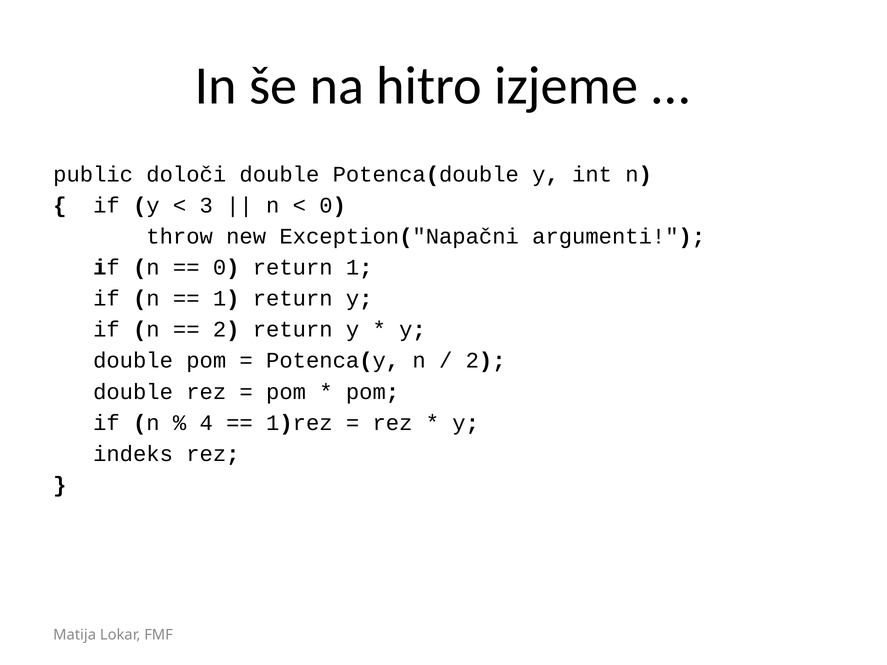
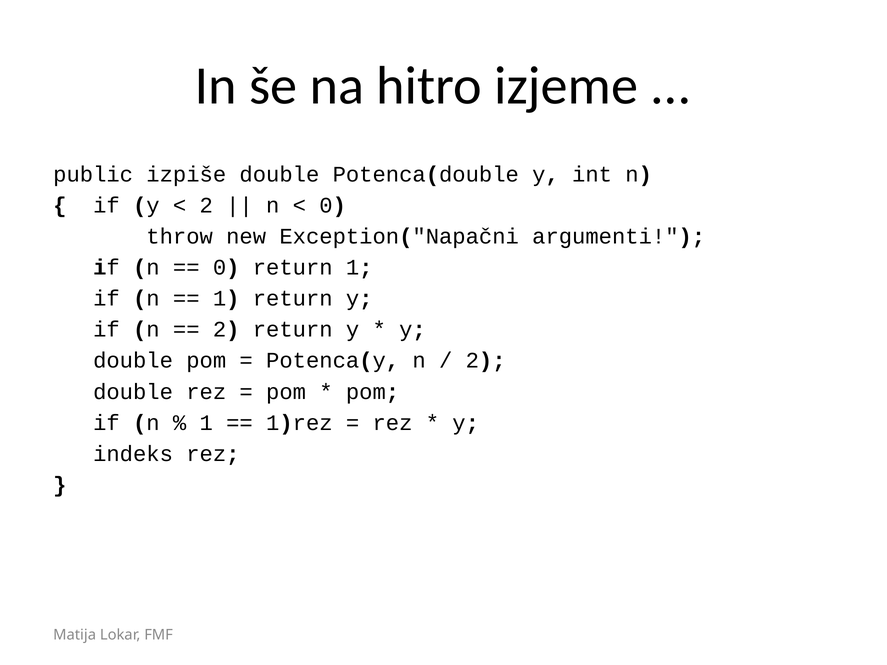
določi: določi -> izpiše (186, 175)
3: 3 -> 2 (206, 206)
4: 4 -> 1 (206, 423)
